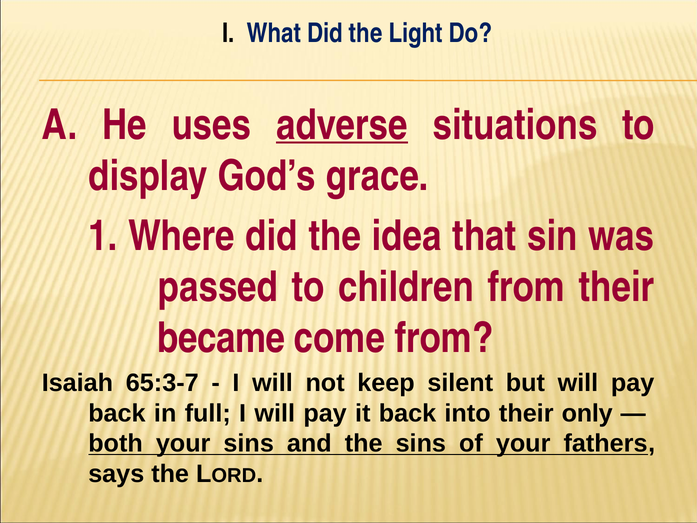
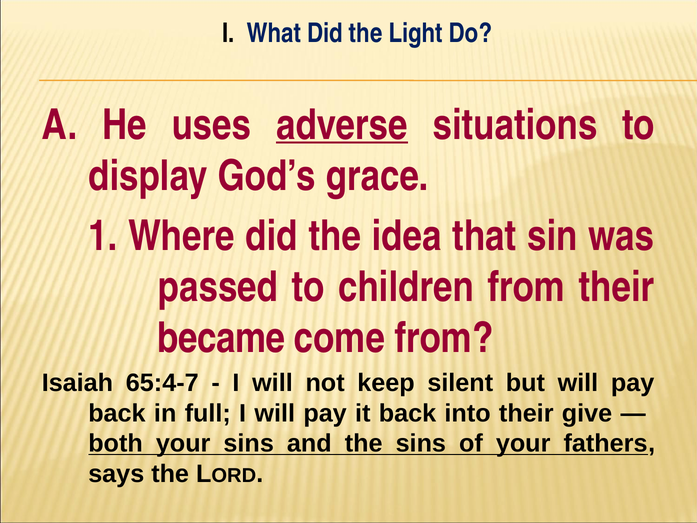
65:3-7: 65:3-7 -> 65:4-7 (162, 383)
only: only -> give (587, 413)
